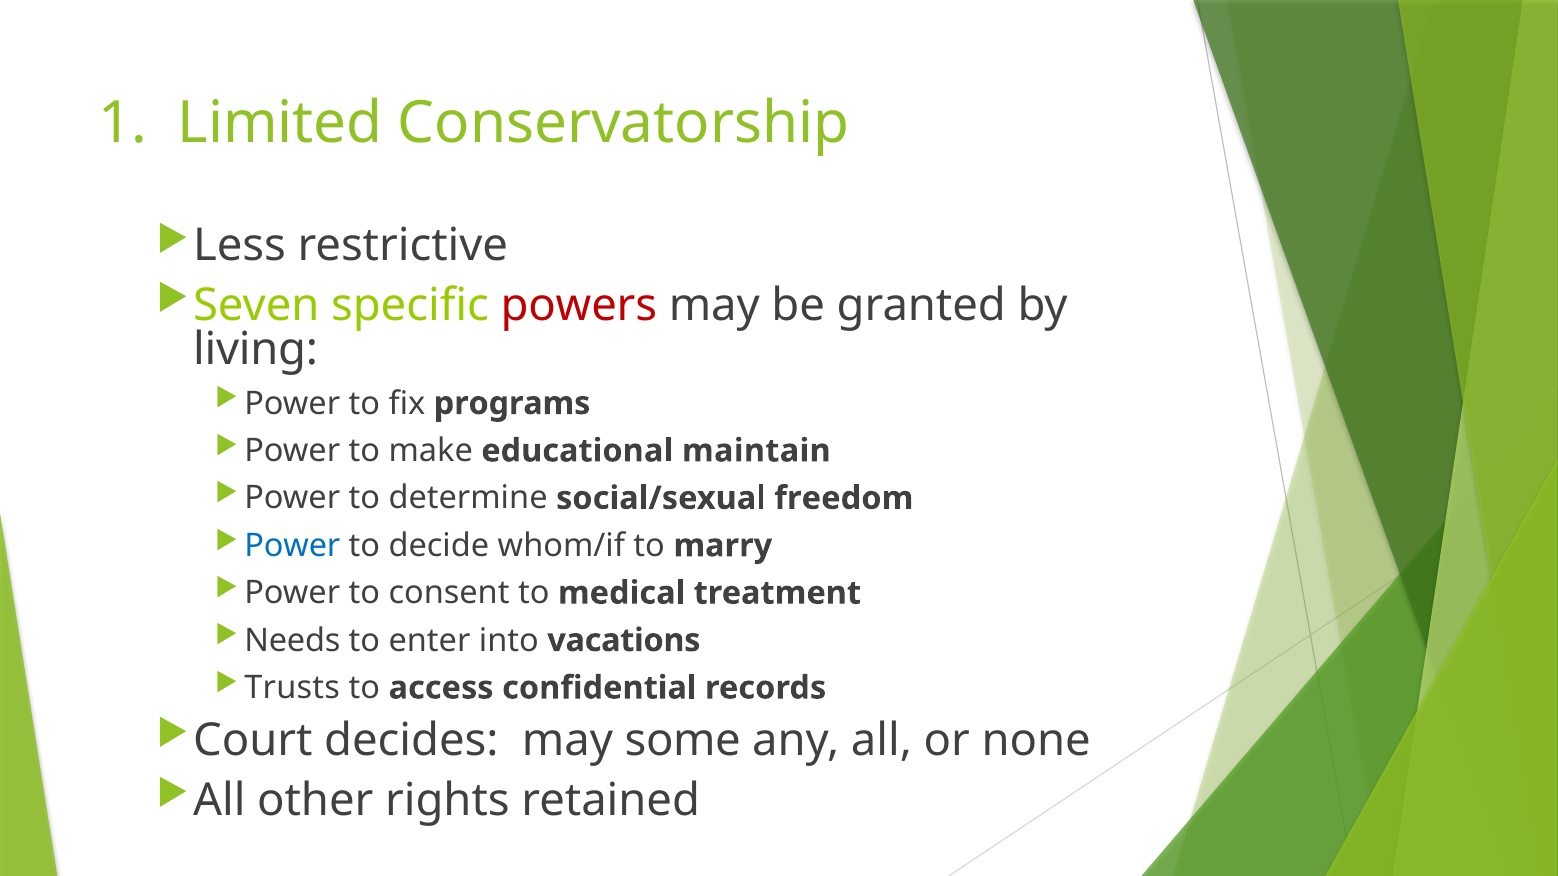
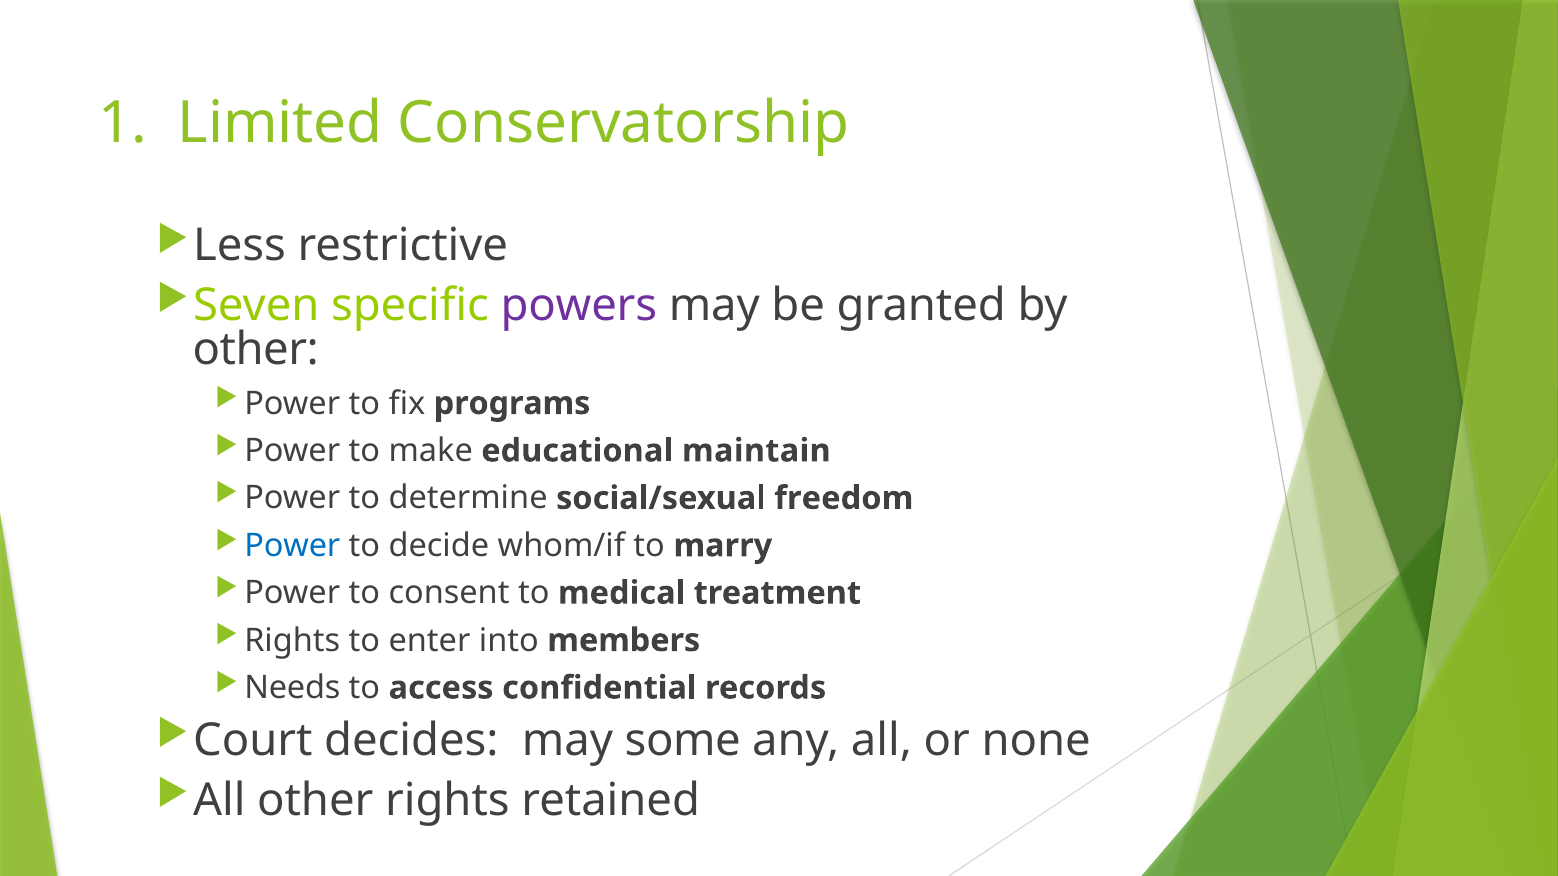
powers colour: red -> purple (579, 306)
living: living -> other (256, 349)
Needs: Needs -> Rights (292, 641)
vacations: vacations -> members (624, 641)
Trusts: Trusts -> Needs (292, 688)
